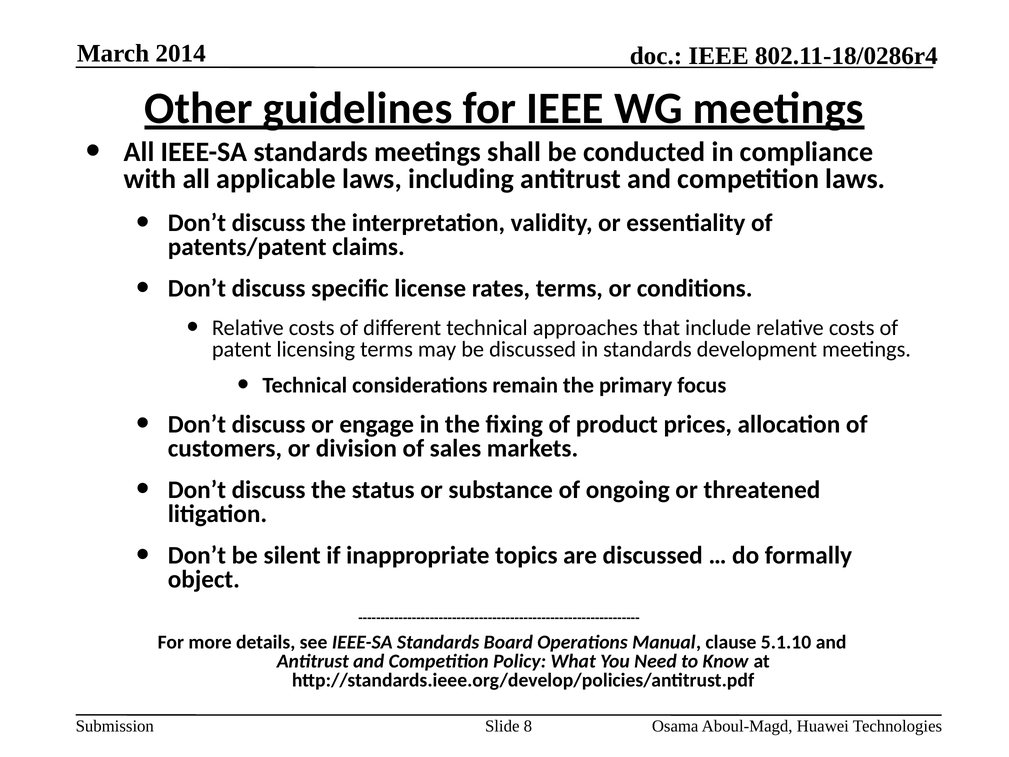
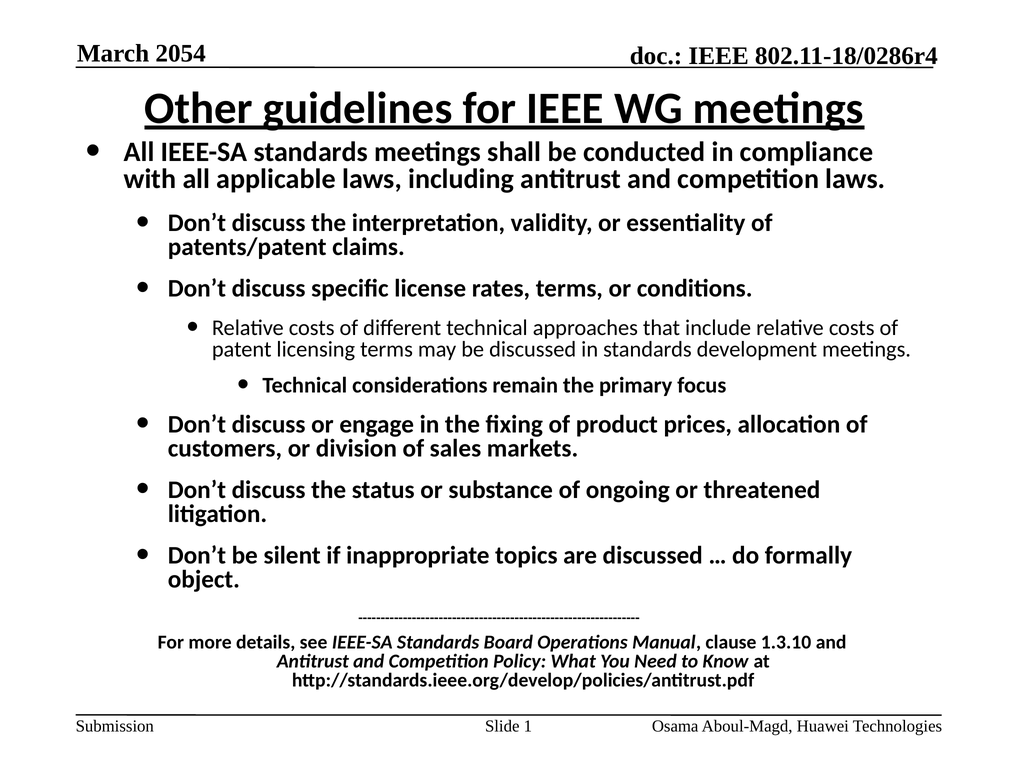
2014: 2014 -> 2054 (181, 53)
5.1.10: 5.1.10 -> 1.3.10 (786, 642)
8: 8 -> 1 (528, 726)
